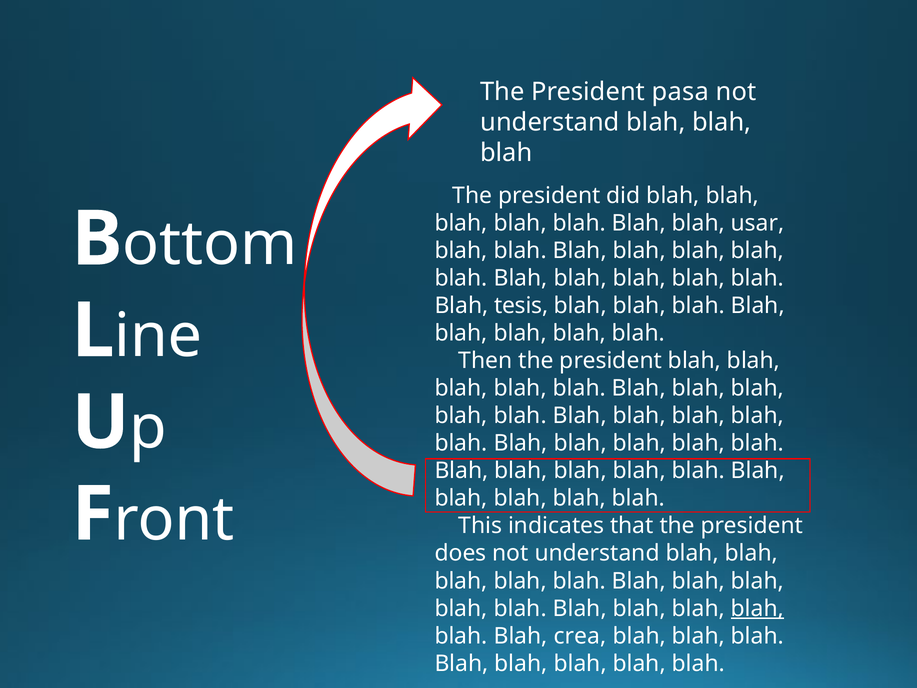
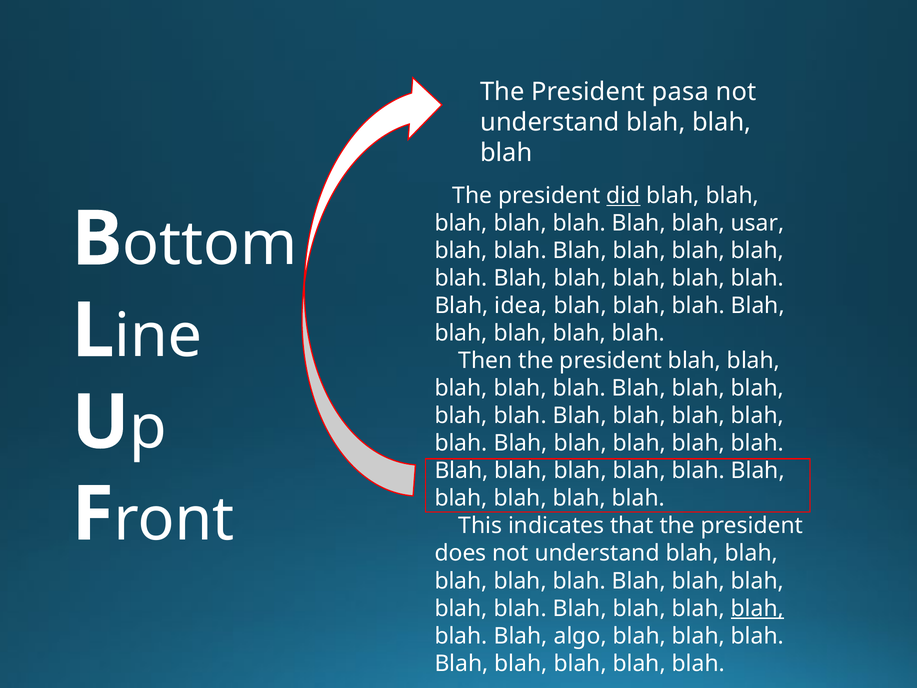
did underline: none -> present (623, 196)
tesis: tesis -> idea (521, 306)
crea: crea -> algo (580, 636)
